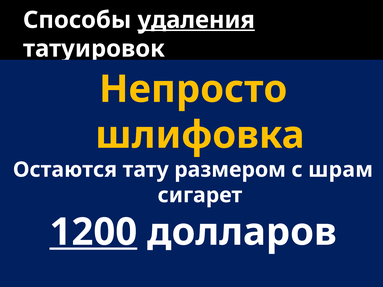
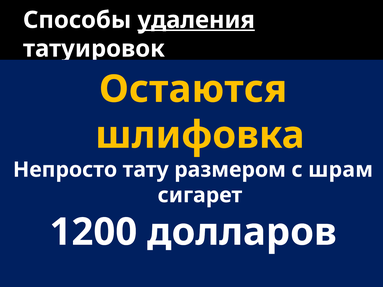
Непросто: Непросто -> Остаются (193, 89)
Остаются: Остаются -> Непросто (65, 170)
1200 underline: present -> none (93, 232)
